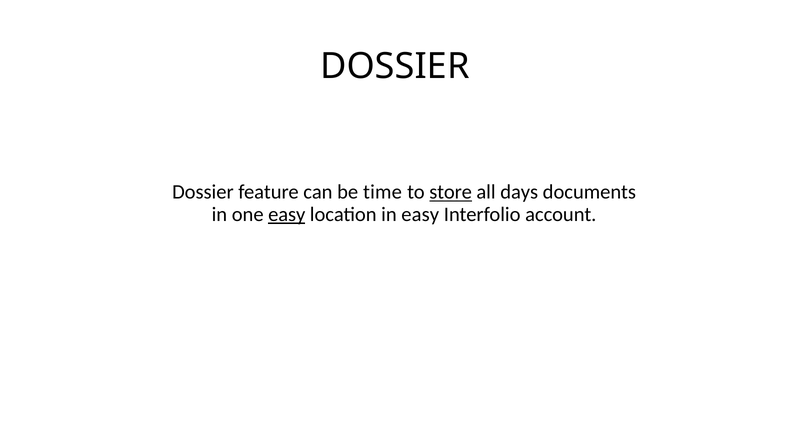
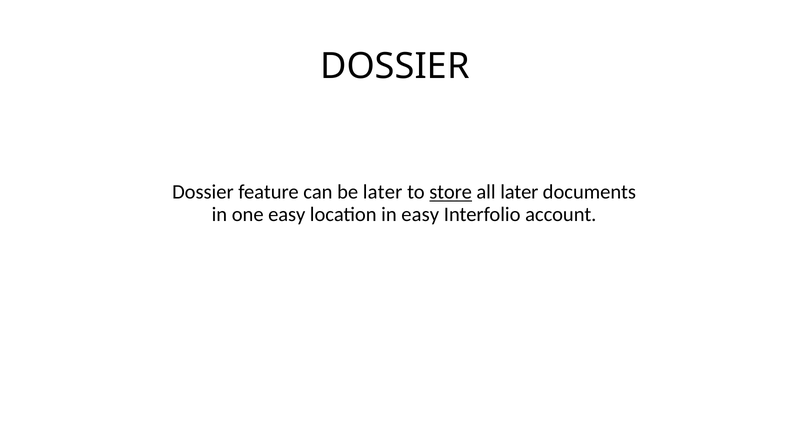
be time: time -> later (383, 192)
all days: days -> later (519, 192)
easy underline: present -> none (287, 215)
